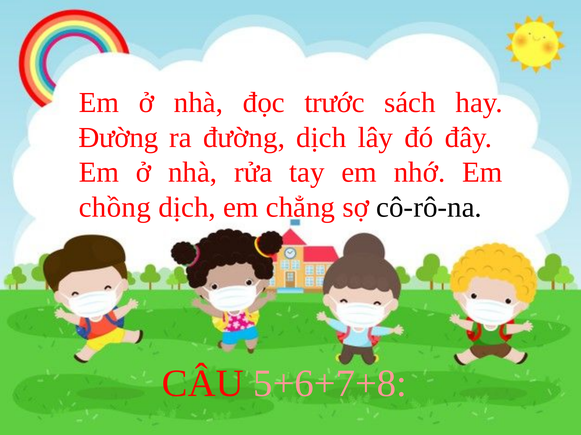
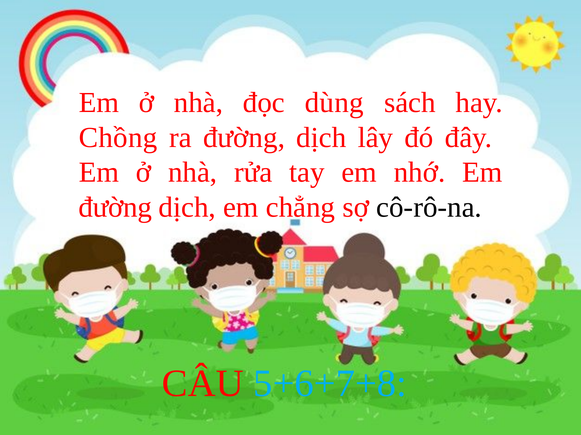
trước: trước -> dùng (334, 103)
Đường: Đường -> Chồng (118, 138)
chồng: chồng -> đường (115, 207)
5+6+7+8 colour: pink -> light blue (330, 384)
